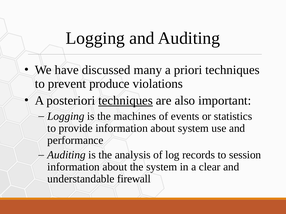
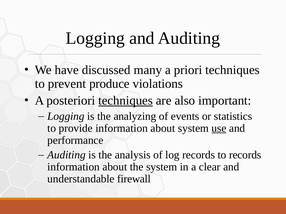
machines: machines -> analyzing (135, 116)
use underline: none -> present (219, 128)
to session: session -> records (245, 155)
